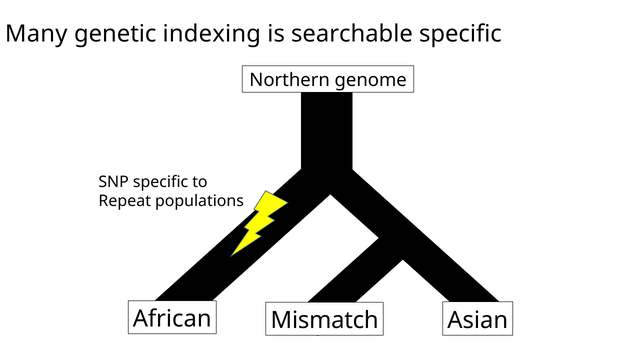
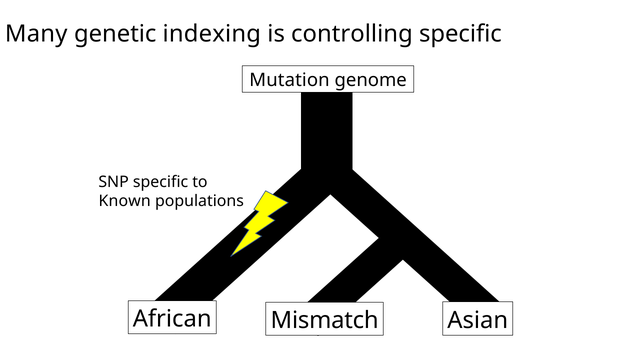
searchable: searchable -> controlling (352, 34)
Northern: Northern -> Mutation (290, 80)
Repeat: Repeat -> Known (125, 201)
